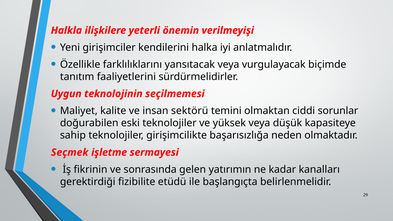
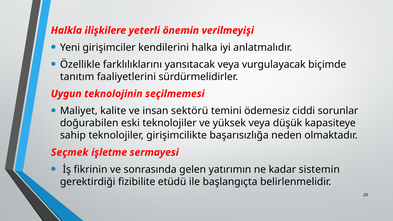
olmaktan: olmaktan -> ödemesiz (267, 111)
kanalları: kanalları -> sistemin (319, 169)
